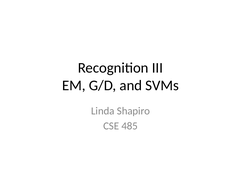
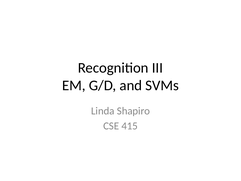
485: 485 -> 415 (130, 126)
